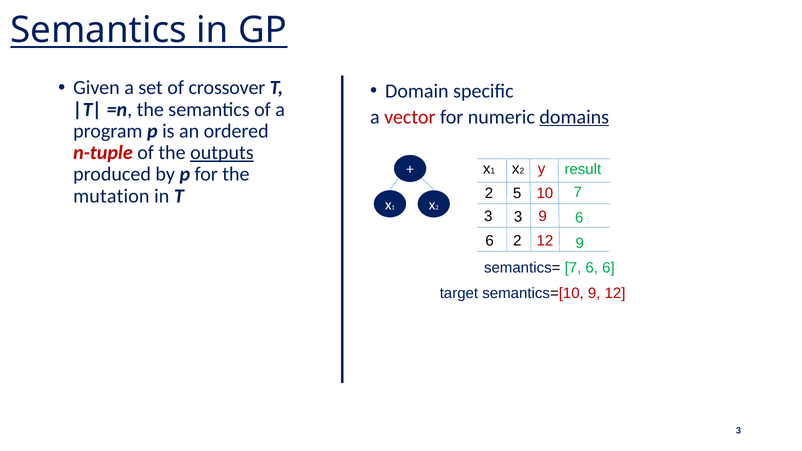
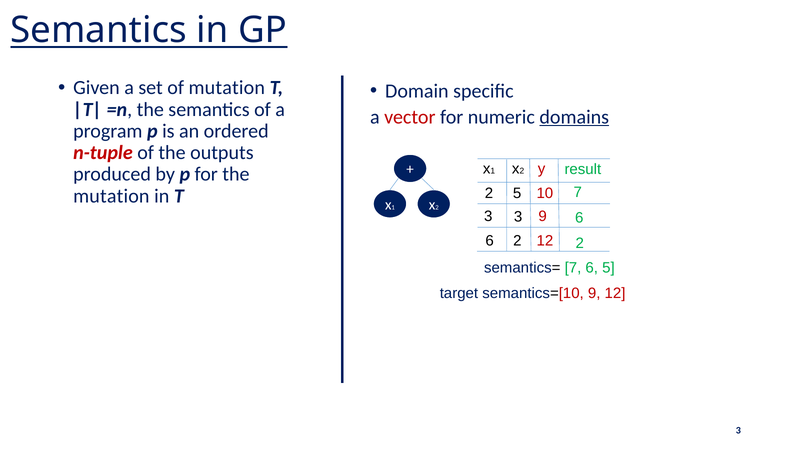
of crossover: crossover -> mutation (227, 88)
outputs underline: present -> none (222, 153)
2 9: 9 -> 2 (580, 243)
semantics= 7 6 6: 6 -> 5 (608, 268)
